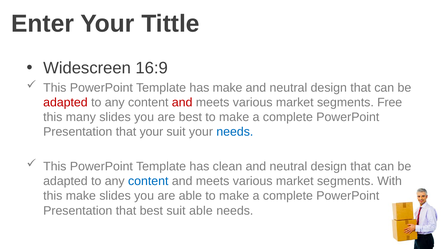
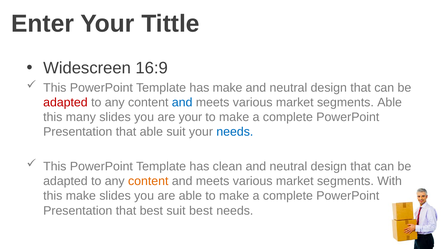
and colour: red -> blue (182, 102)
segments Free: Free -> Able (390, 102)
are best: best -> your (190, 117)
that your: your -> able (151, 132)
content colour: blue -> orange (148, 181)
suit able: able -> best (201, 211)
